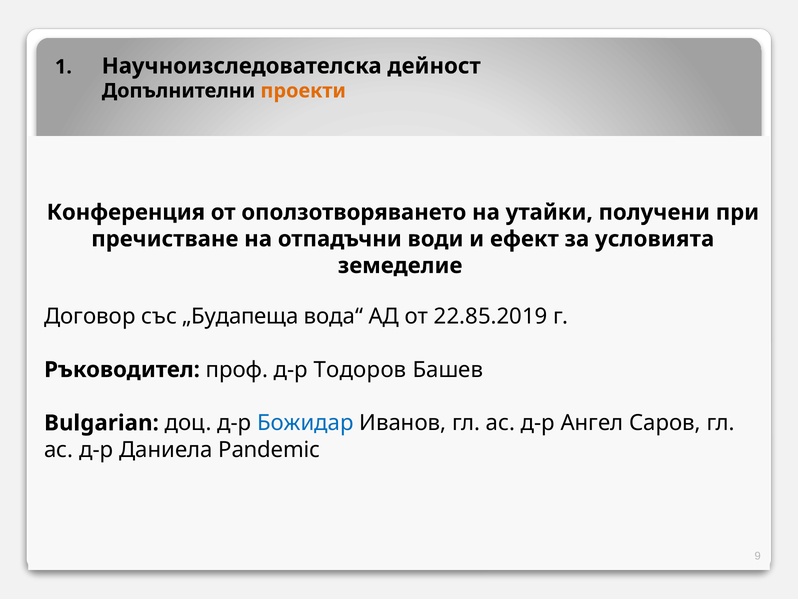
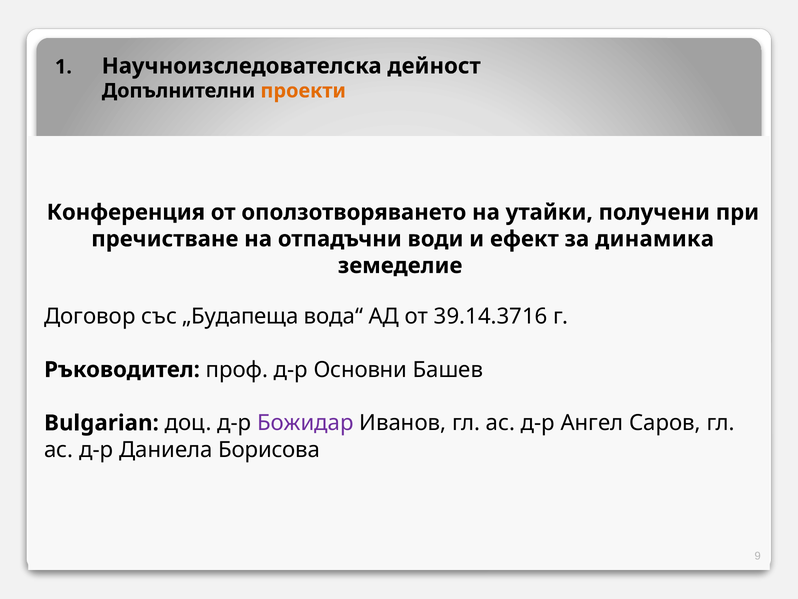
условията: условията -> динамика (655, 239)
22.85.2019: 22.85.2019 -> 39.14.3716 (491, 316)
Тодоров: Тодоров -> Основни (360, 369)
Божидар colour: blue -> purple (305, 423)
Pandemic: Pandemic -> Борисова (269, 449)
